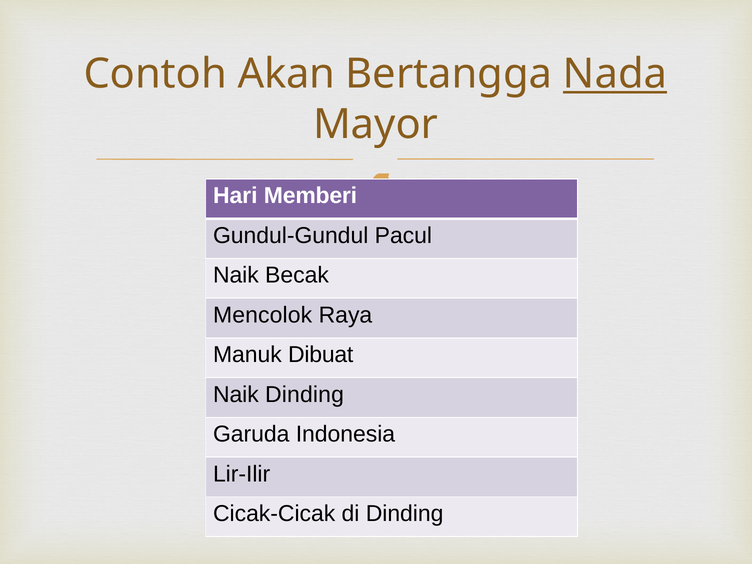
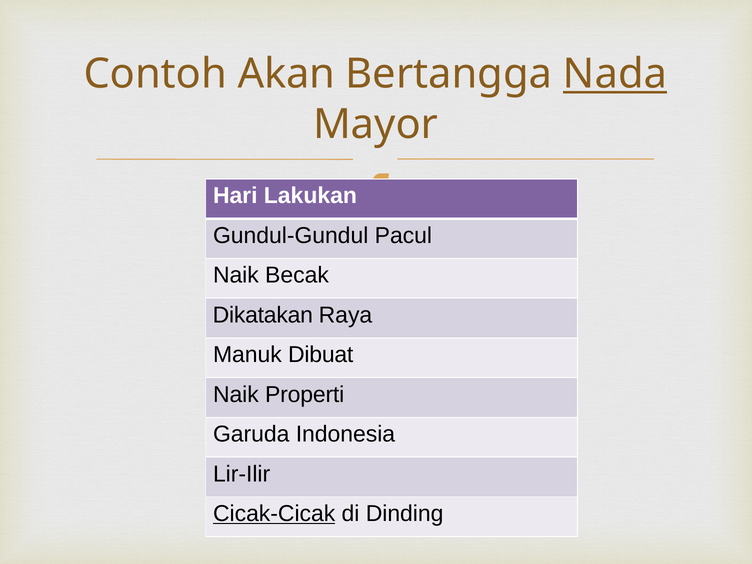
Memberi: Memberi -> Lakukan (310, 196)
Mencolok: Mencolok -> Dikatakan (263, 315)
Naik Dinding: Dinding -> Properti (305, 394)
Cicak-Cicak underline: none -> present (274, 514)
